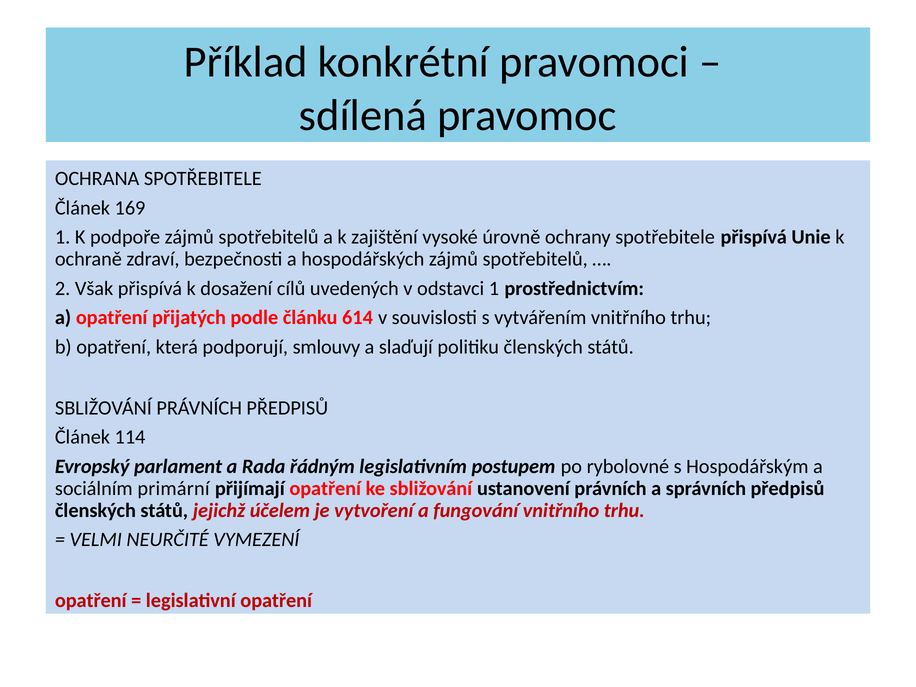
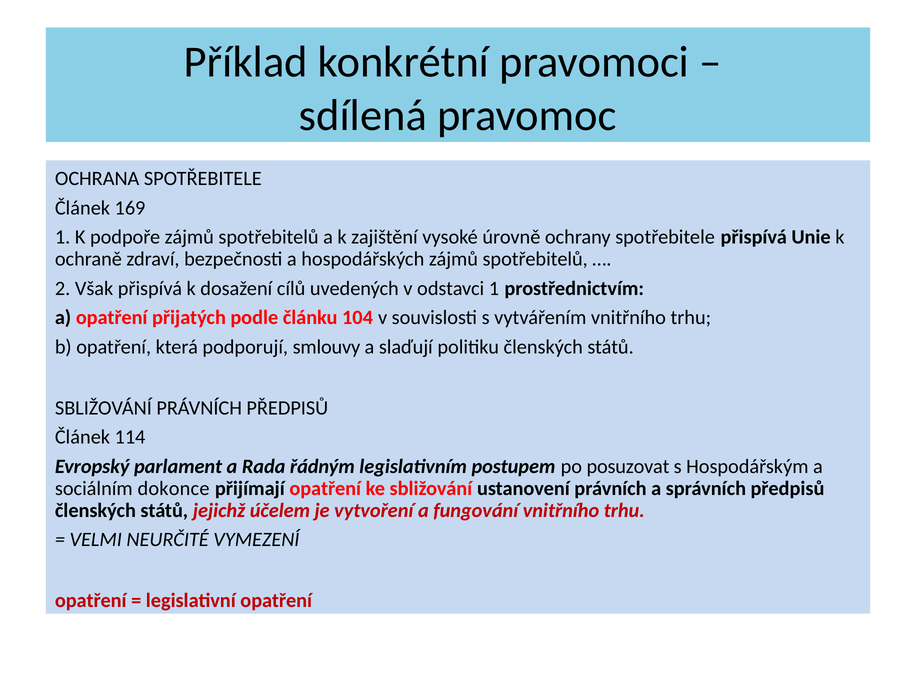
614: 614 -> 104 (358, 318)
rybolovné: rybolovné -> posuzovat (628, 466)
primární: primární -> dokonce (174, 488)
